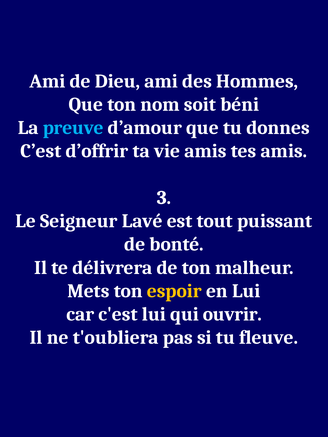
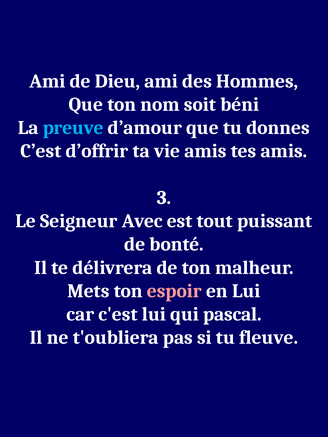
Lavé: Lavé -> Avec (142, 221)
espoir colour: yellow -> pink (174, 291)
ouvrir: ouvrir -> pascal (232, 315)
